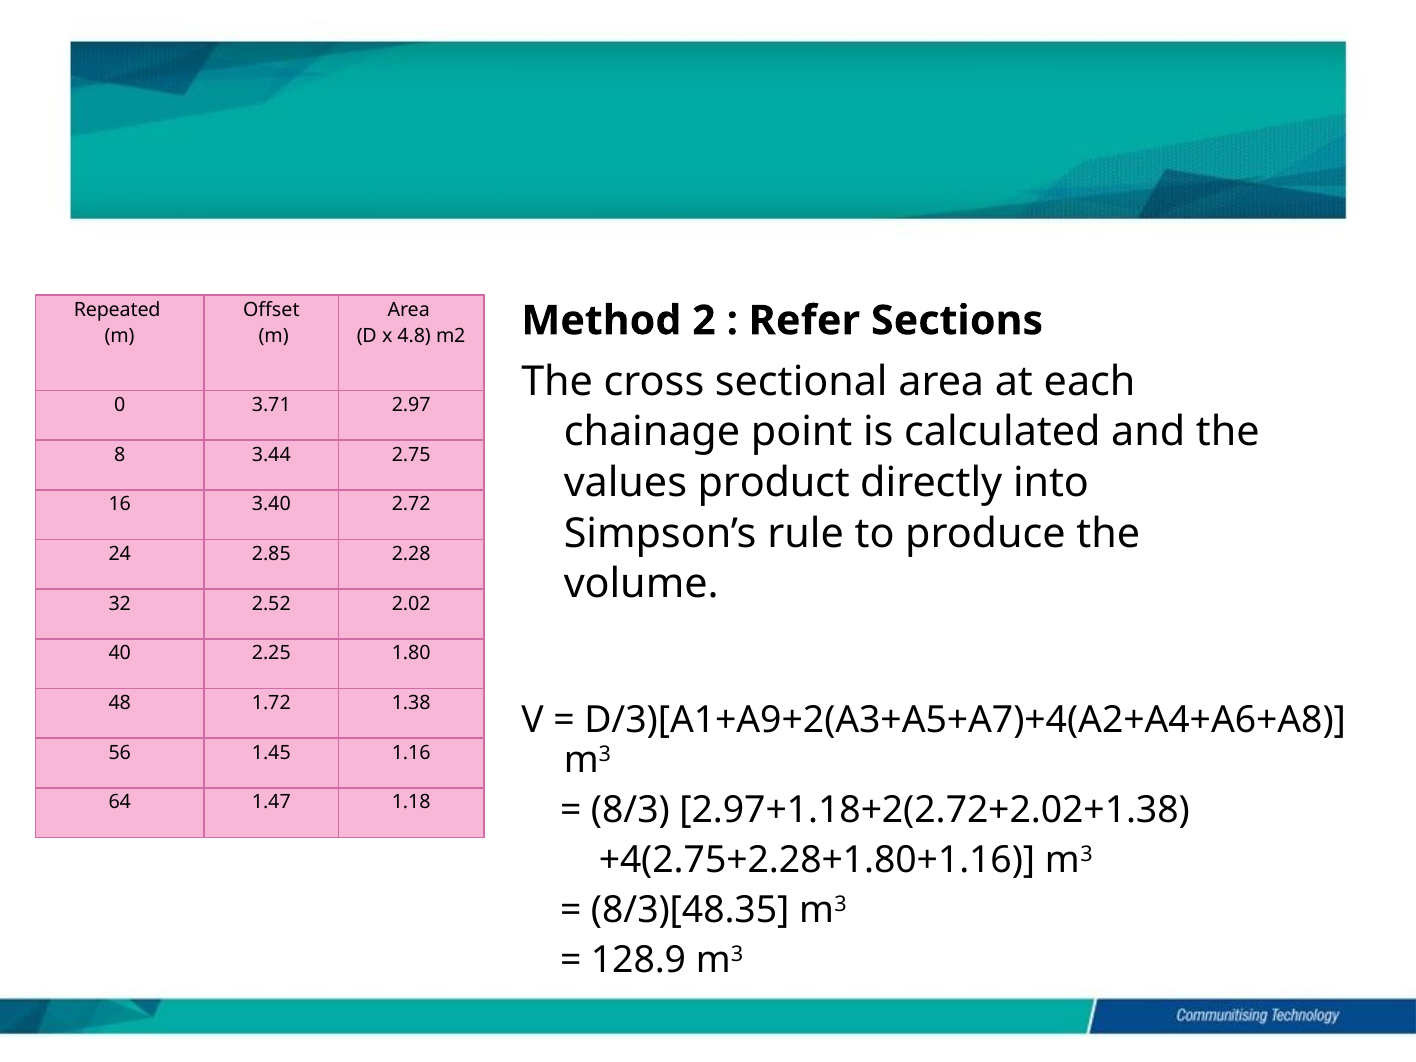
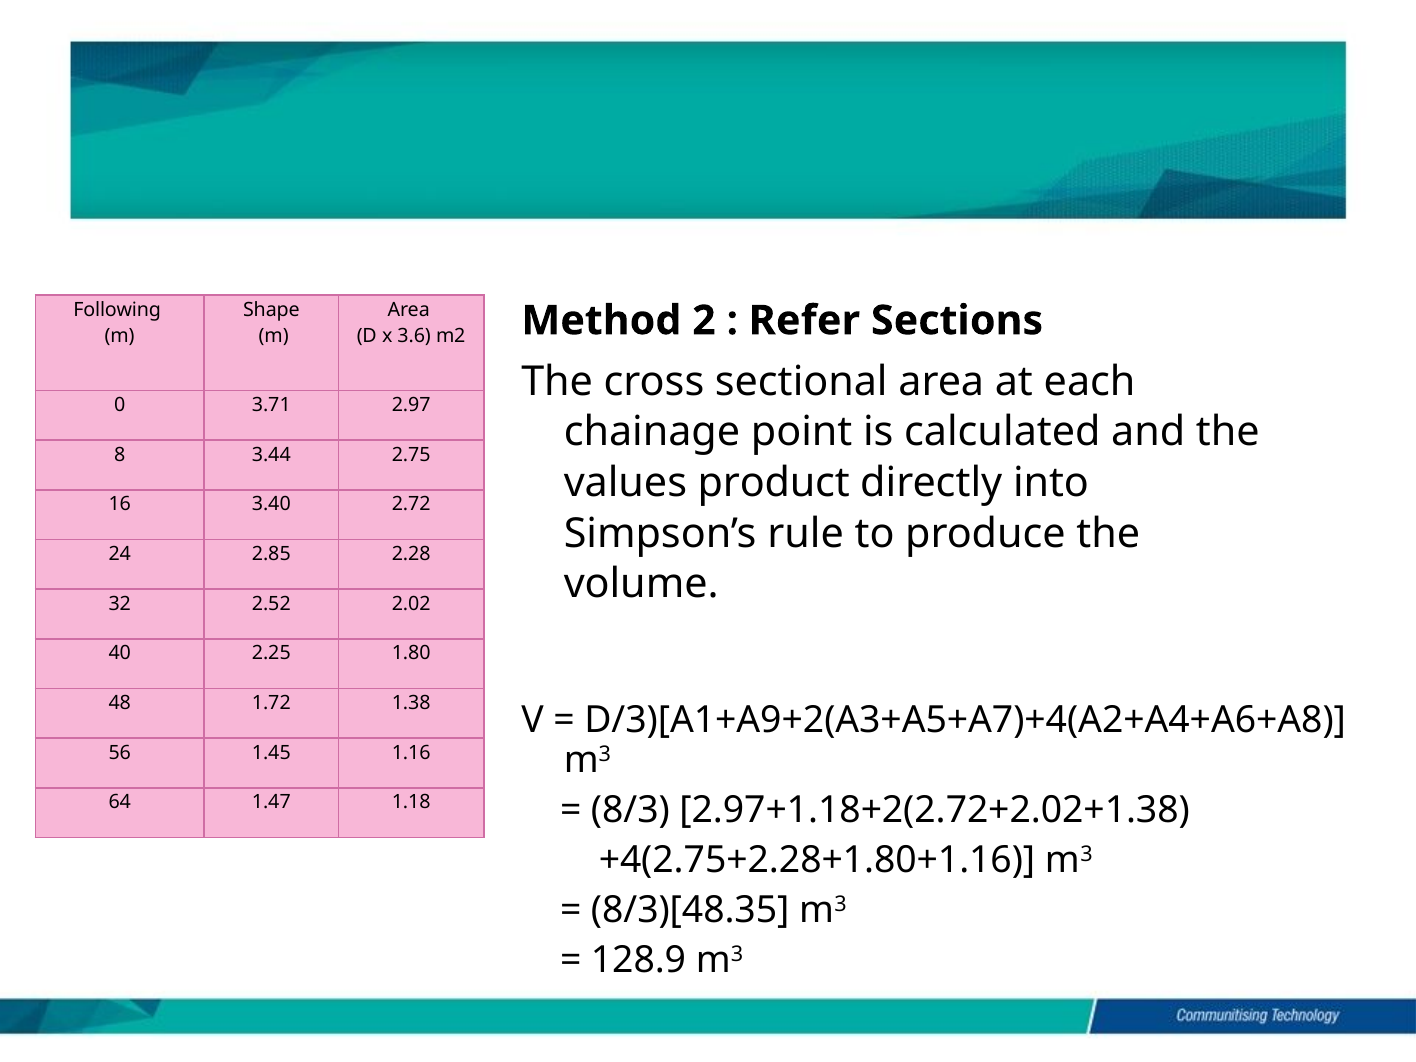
Repeated: Repeated -> Following (117, 310)
Offset: Offset -> Shape (271, 310)
4.8: 4.8 -> 3.6 (414, 336)
